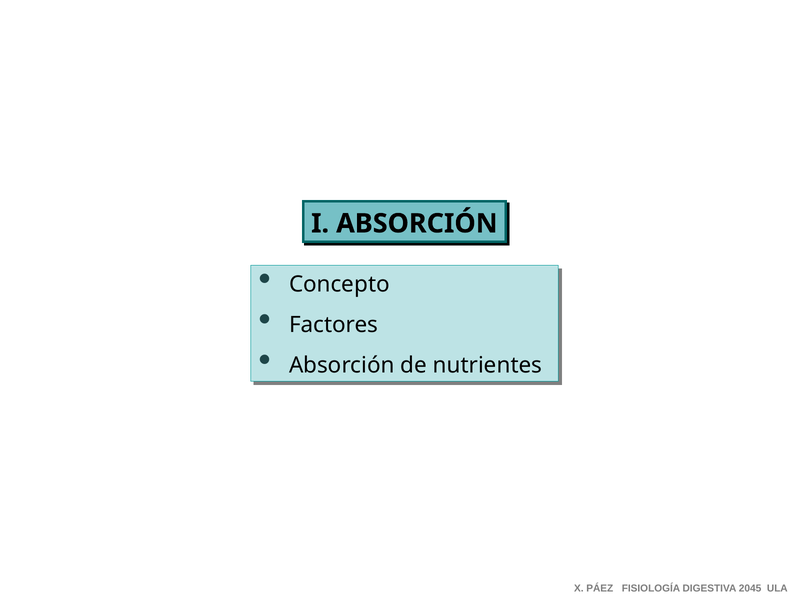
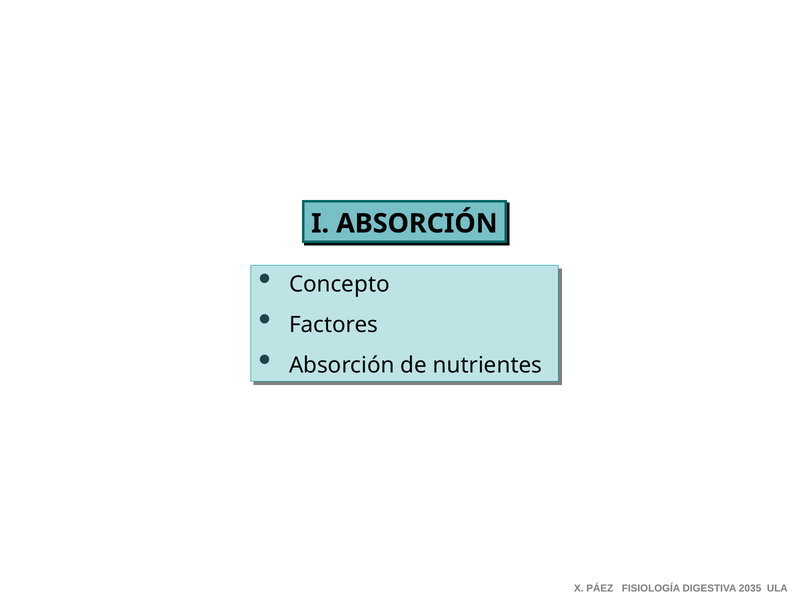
2045: 2045 -> 2035 (750, 588)
